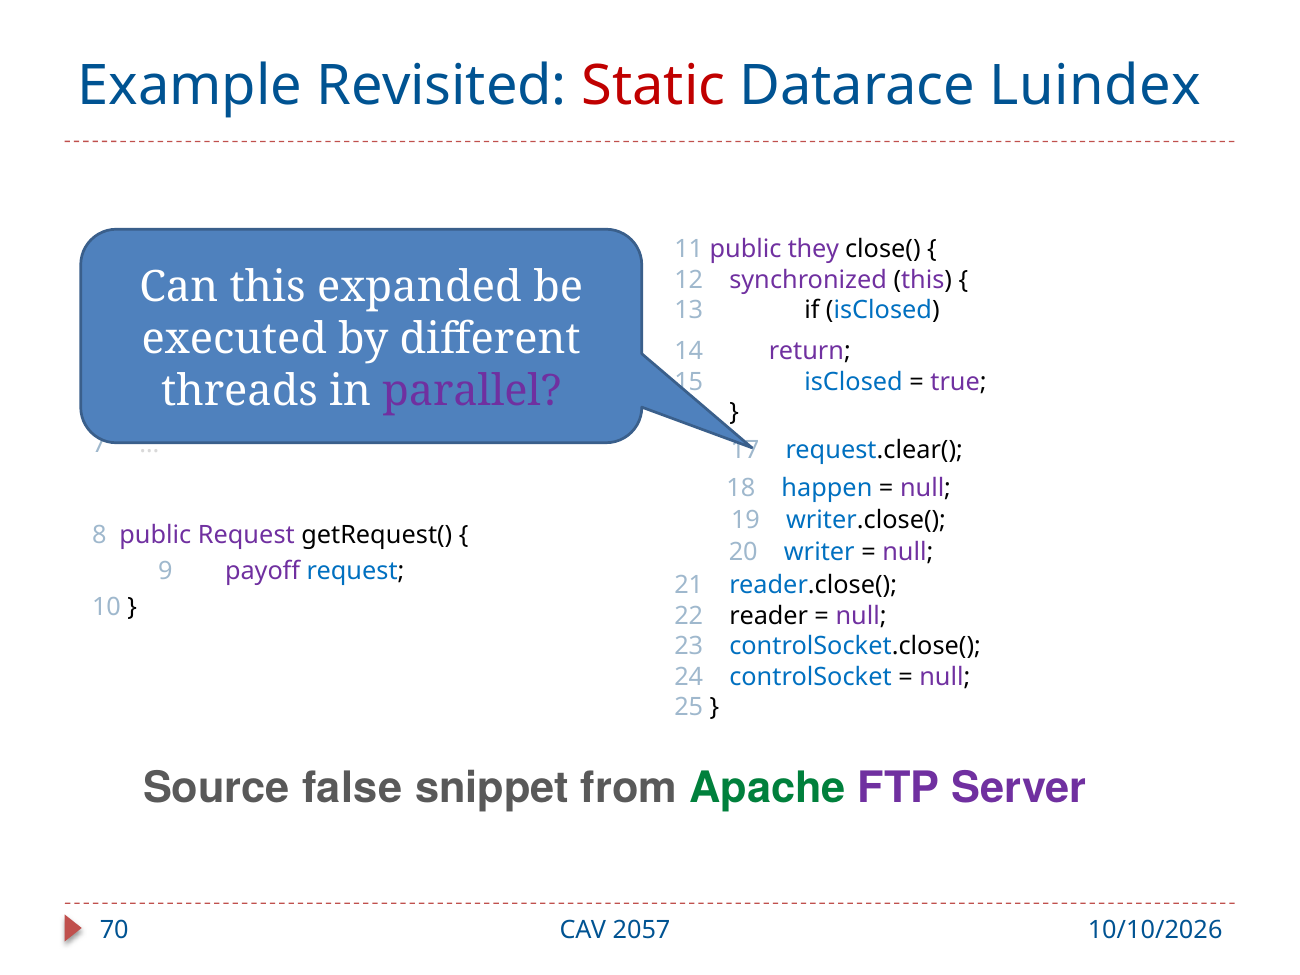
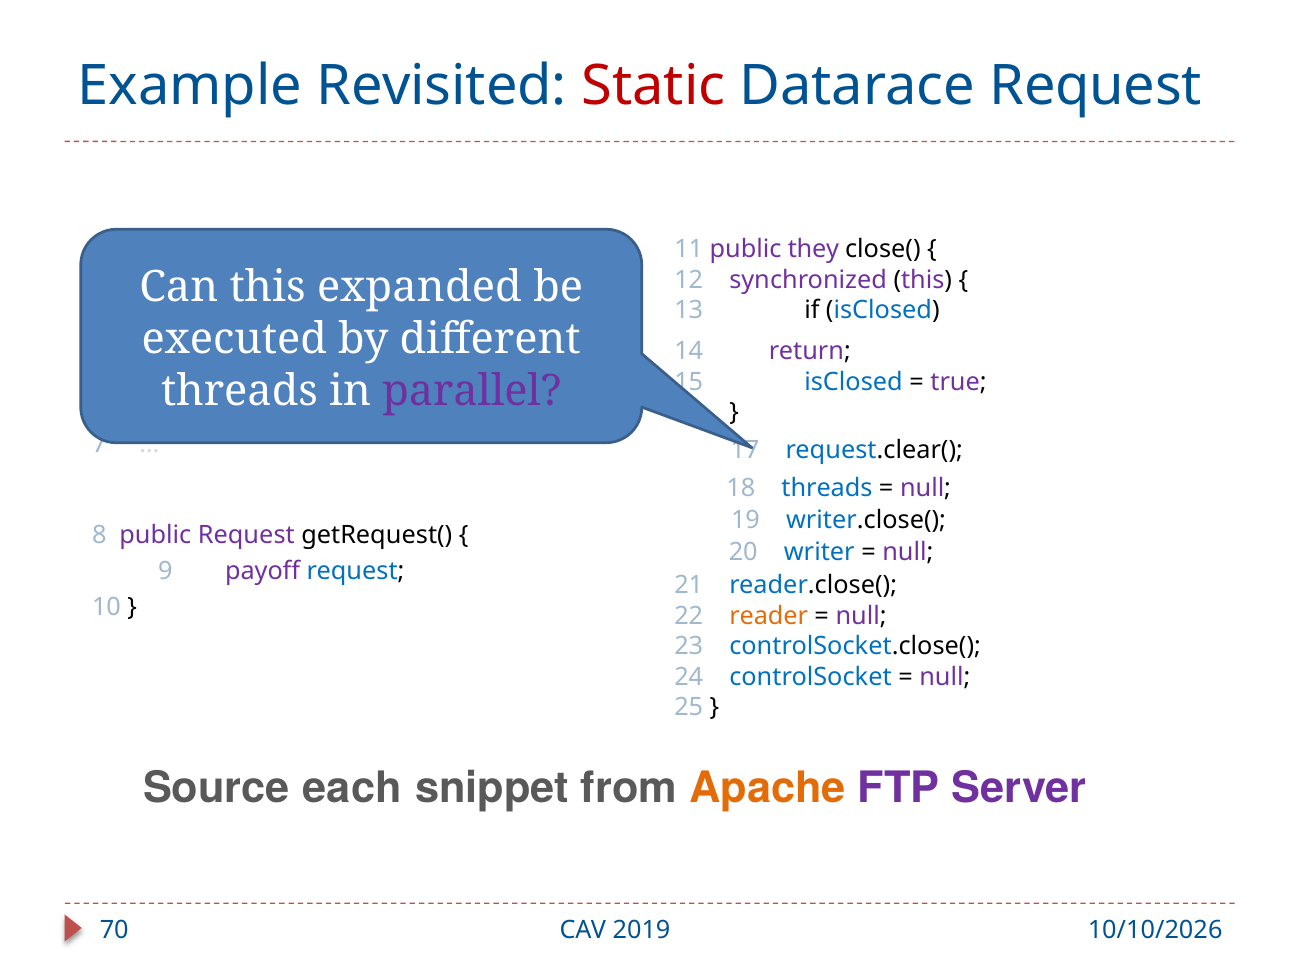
Datarace Luindex: Luindex -> Request (1096, 86)
18 happen: happen -> threads (827, 488)
reader colour: black -> orange (769, 616)
false: false -> each (352, 788)
Apache colour: green -> orange (768, 788)
2057: 2057 -> 2019 (641, 930)
